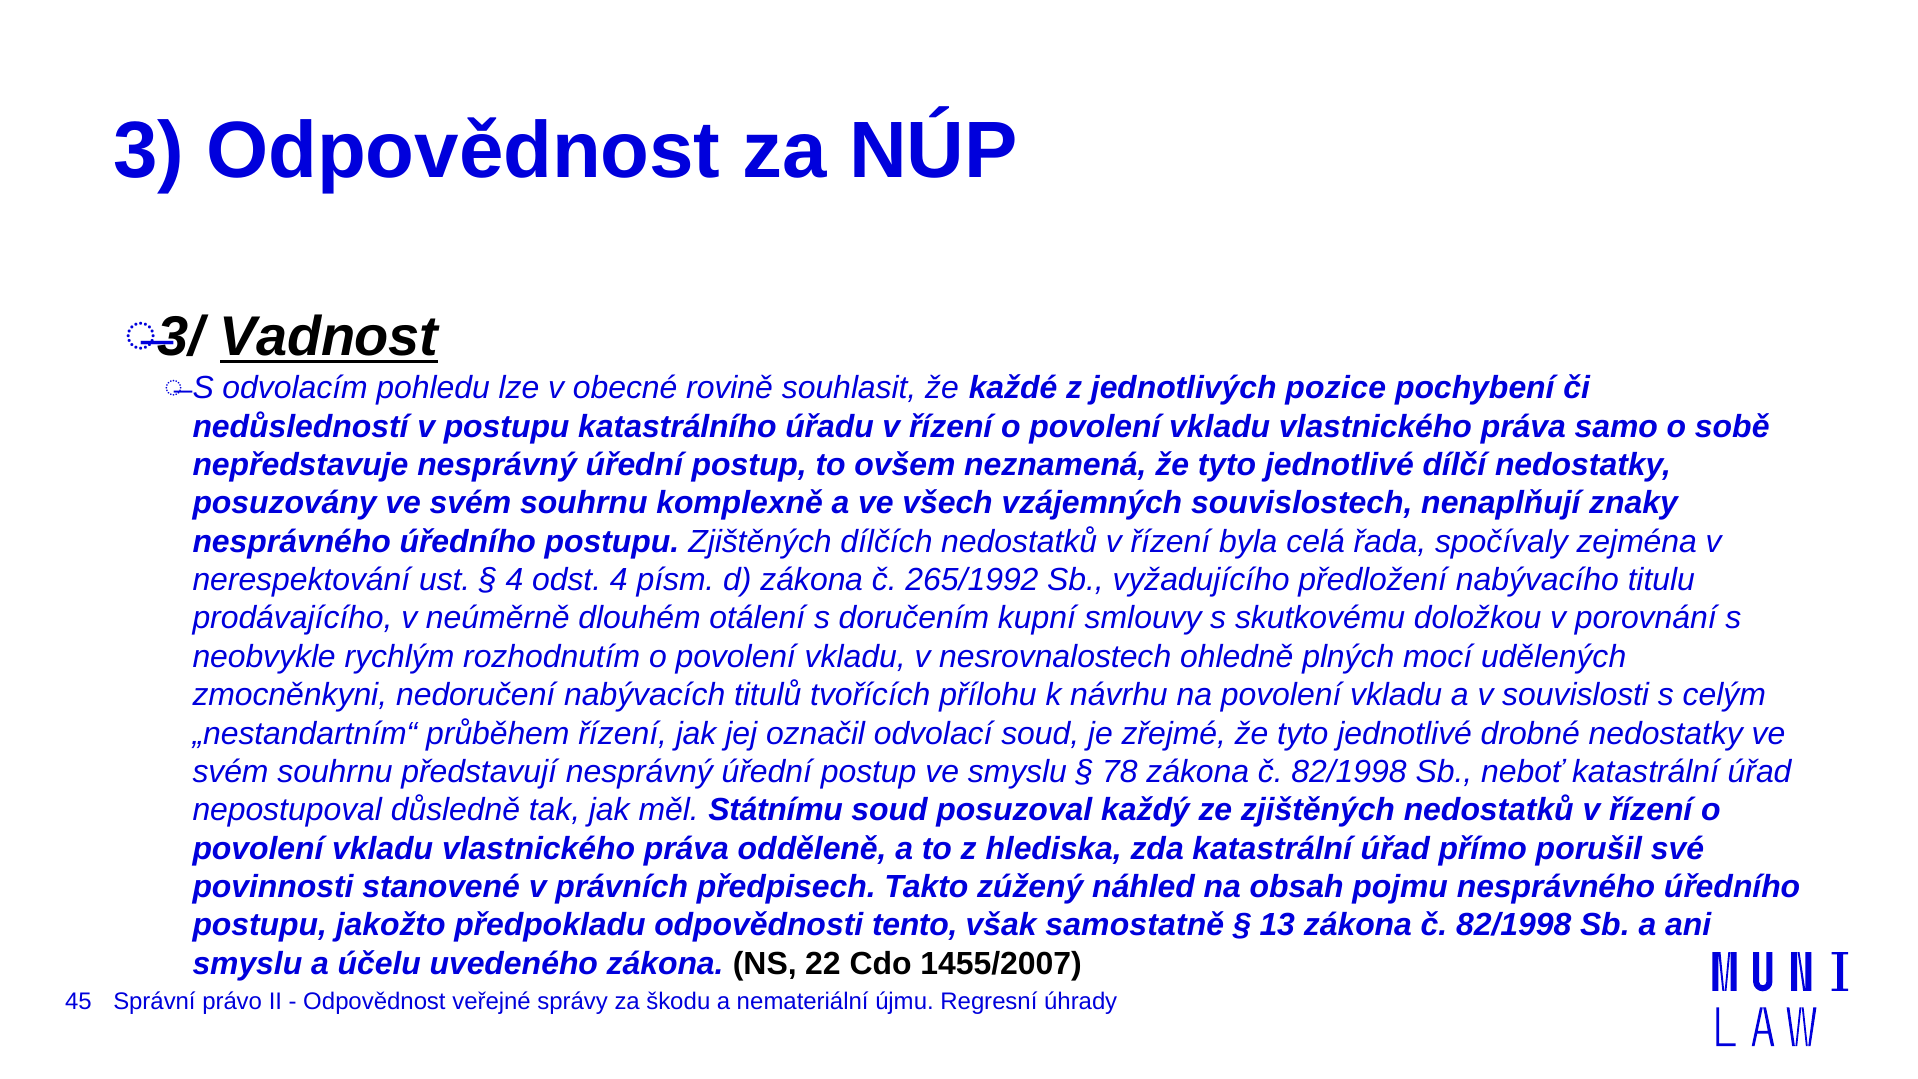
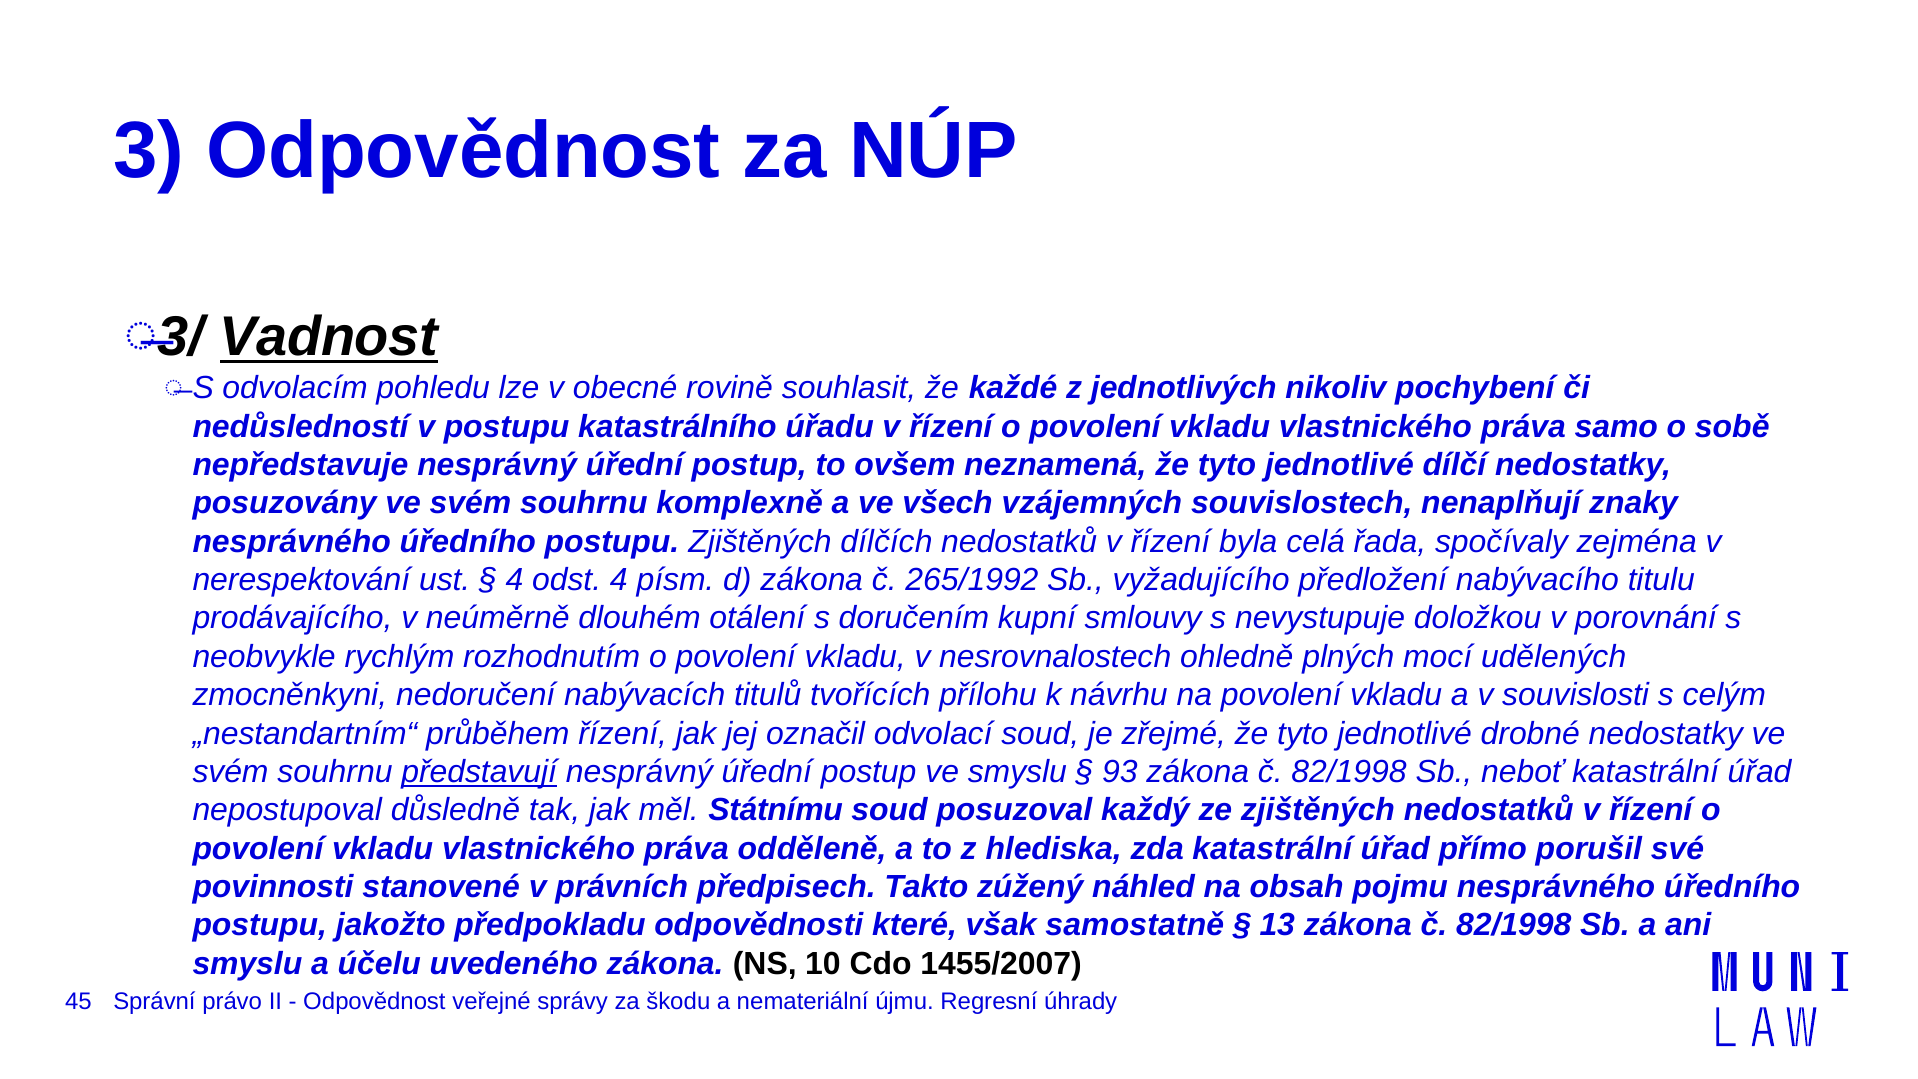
pozice: pozice -> nikoliv (1336, 388)
skutkovému: skutkovému -> nevystupuje (1320, 618)
představují underline: none -> present (479, 772)
78: 78 -> 93 (1120, 772)
tento: tento -> které (915, 925)
22: 22 -> 10 (823, 963)
